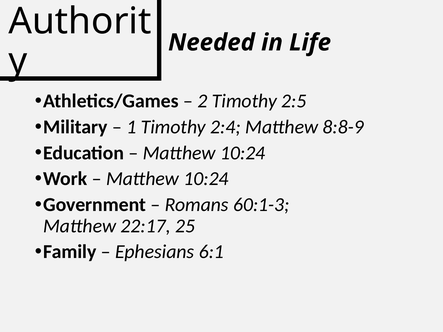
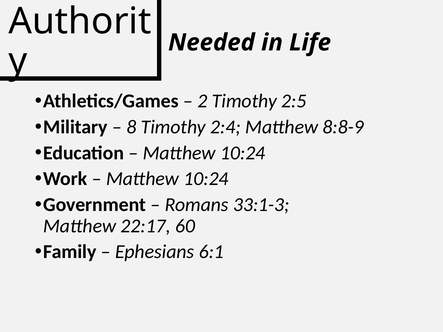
1: 1 -> 8 (131, 127)
60:1-3: 60:1-3 -> 33:1-3 (261, 205)
25: 25 -> 60 (185, 226)
